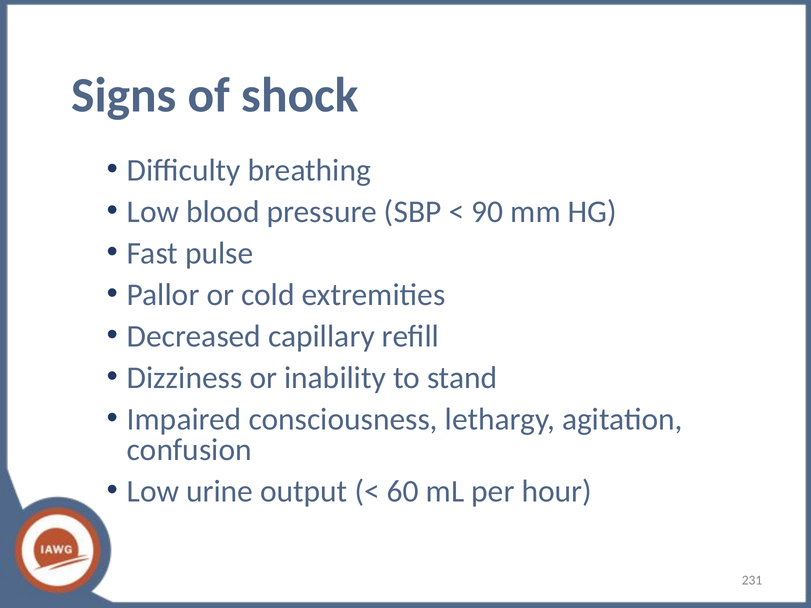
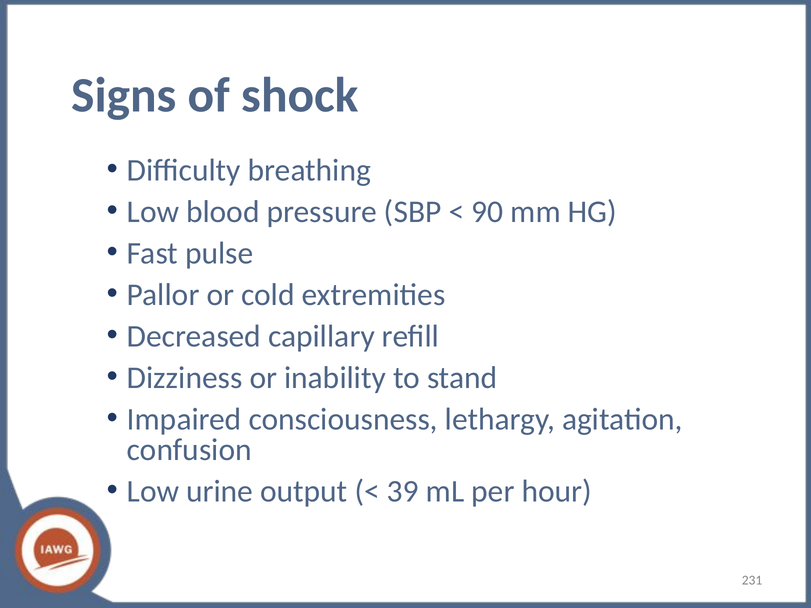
60: 60 -> 39 (403, 491)
